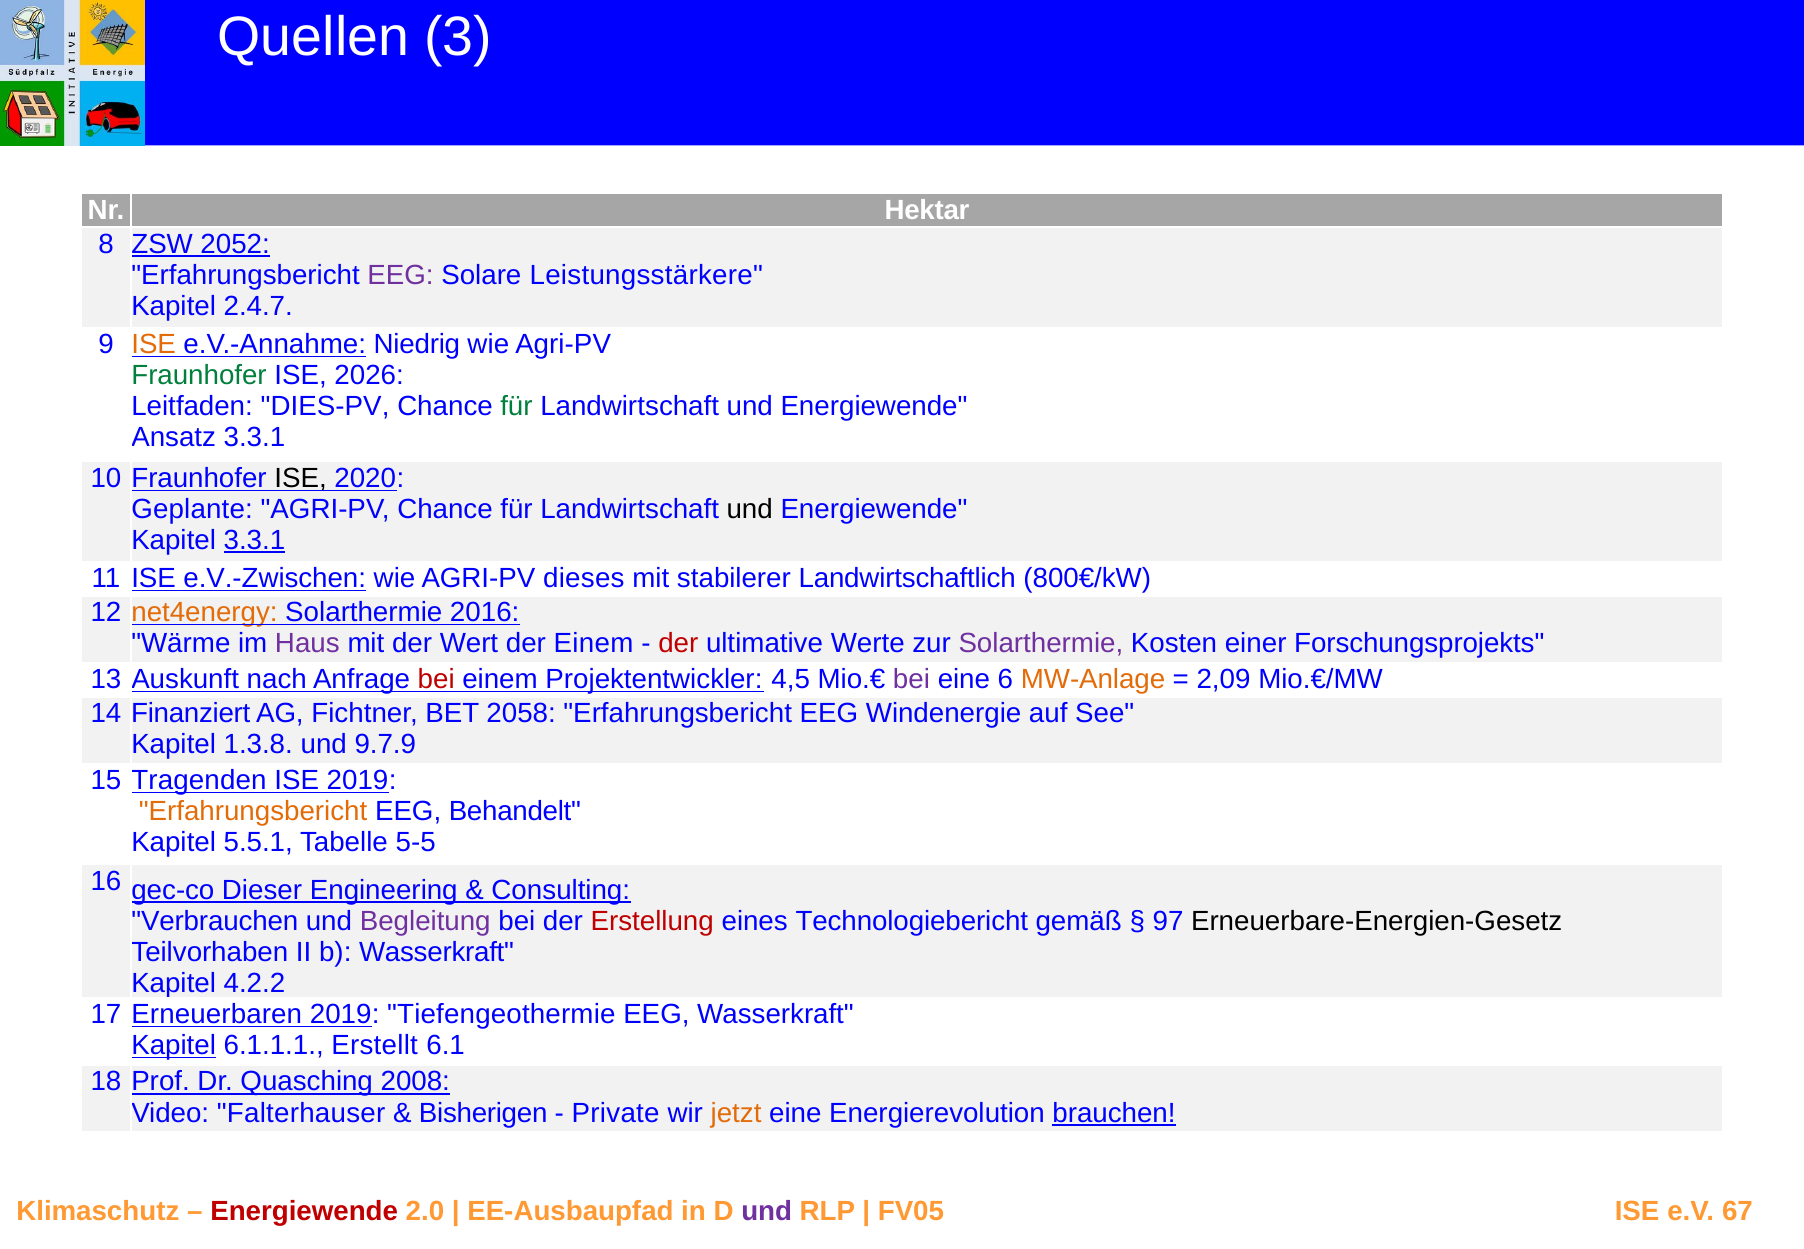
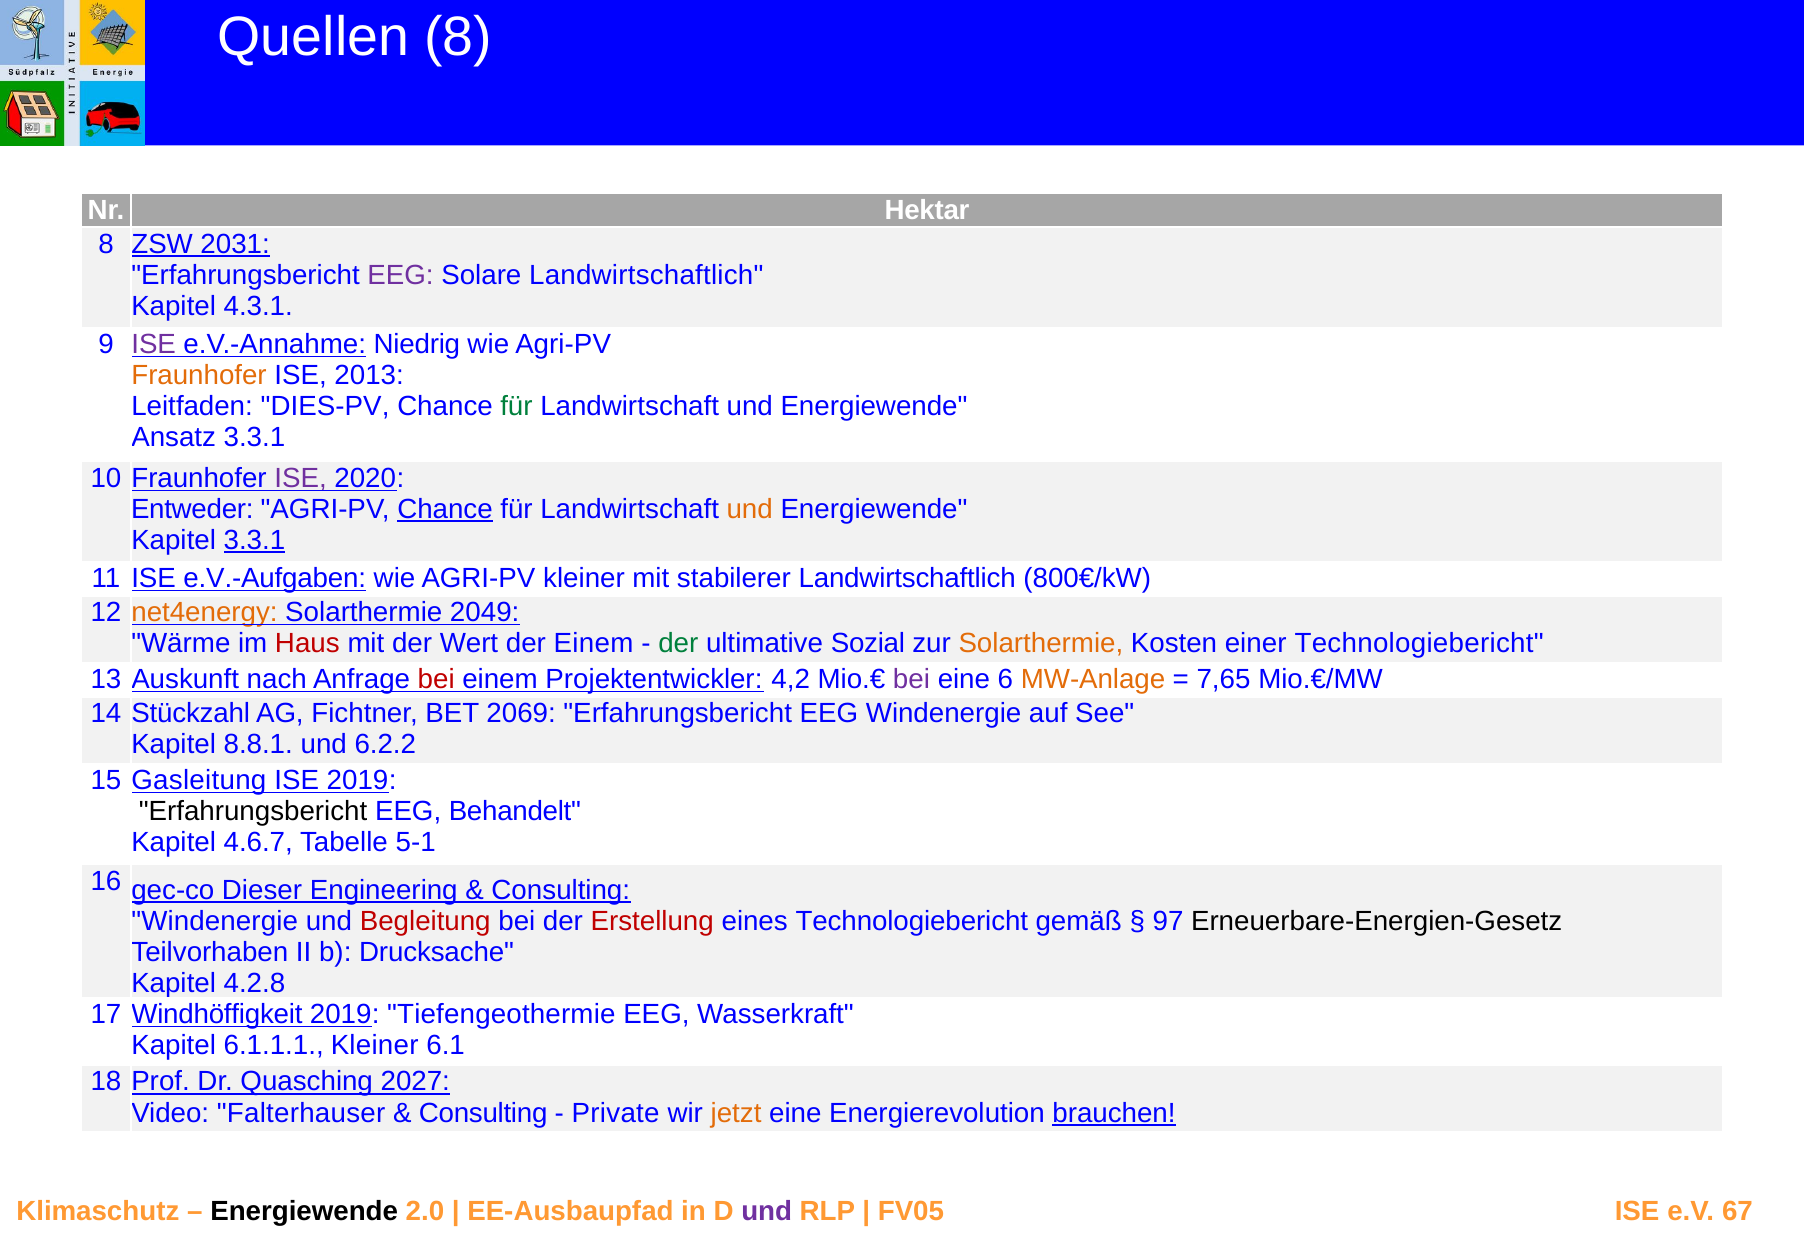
Quellen 3: 3 -> 8 (458, 37)
2052: 2052 -> 2031 (235, 244)
Solare Leistungsstärkere: Leistungsstärkere -> Landwirtschaftlich (646, 275)
2.4.7: 2.4.7 -> 4.3.1 (258, 306)
ISE colour: orange -> purple (154, 344)
Fraunhofer colour: green -> orange (199, 375)
2026: 2026 -> 2013 (369, 375)
ISE colour: black -> purple (301, 478)
Geplante: Geplante -> Entweder (192, 509)
Chance underline: none -> present (445, 509)
und colour: black -> orange (750, 509)
e.V.-Zwischen: e.V.-Zwischen -> e.V.-Aufgaben (275, 578)
AGRI-PV dieses: dieses -> kleiner (584, 578)
2016: 2016 -> 2049 (485, 612)
Haus colour: purple -> red (307, 643)
der colour: red -> green (678, 643)
Werte: Werte -> Sozial (868, 643)
Solarthermie colour: purple -> orange (1041, 643)
einer Forschungsprojekts: Forschungsprojekts -> Technologiebericht (1419, 643)
4,5: 4,5 -> 4,2 (791, 679)
2,09: 2,09 -> 7,65 (1223, 679)
Finanziert: Finanziert -> Stückzahl (191, 713)
2058: 2058 -> 2069 (521, 713)
1.3.8: 1.3.8 -> 8.8.1 (258, 744)
9.7.9: 9.7.9 -> 6.2.2 (385, 744)
Tragenden: Tragenden -> Gasleitung (199, 780)
Erfahrungsbericht colour: orange -> black (253, 811)
5.5.1: 5.5.1 -> 4.6.7 (258, 843)
5-5: 5-5 -> 5-1 (416, 843)
Verbrauchen: Verbrauchen -> Windenergie (215, 921)
Begleitung colour: purple -> red (425, 921)
b Wasserkraft: Wasserkraft -> Drucksache (436, 952)
4.2.2: 4.2.2 -> 4.2.8 (254, 983)
Erneuerbaren: Erneuerbaren -> Windhöffigkeit (217, 1015)
Kapitel underline: present -> none (174, 1046)
6.1.1.1 Erstellt: Erstellt -> Kleiner (375, 1046)
2008: 2008 -> 2027 (415, 1082)
Bisherigen: Bisherigen -> Consulting (483, 1113)
Energiewende colour: red -> black (304, 1211)
